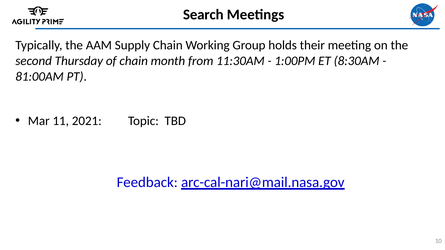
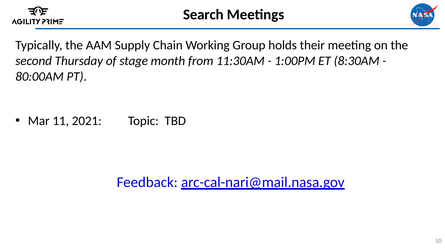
of chain: chain -> stage (134, 61)
81:00AM: 81:00AM -> 80:00AM (40, 76)
